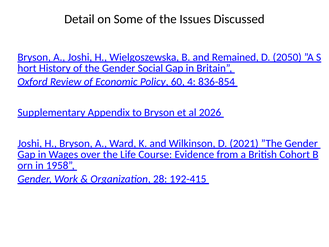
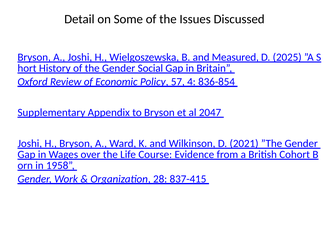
Remained: Remained -> Measured (235, 57)
2050: 2050 -> 2025 (287, 57)
60: 60 -> 57 (178, 82)
2026: 2026 -> 2047 (210, 113)
192-415: 192-415 -> 837-415 (188, 179)
